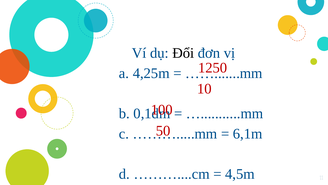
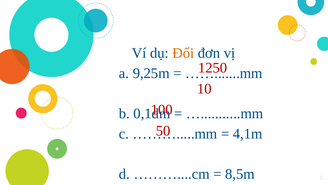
Đổi colour: black -> orange (183, 53)
4,25m: 4,25m -> 9,25m (151, 73)
6,1m: 6,1m -> 4,1m (248, 133)
4,5m: 4,5m -> 8,5m (240, 174)
